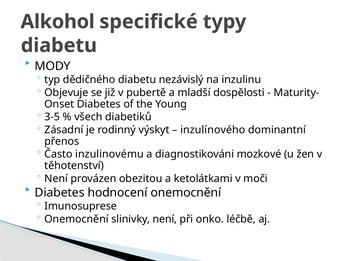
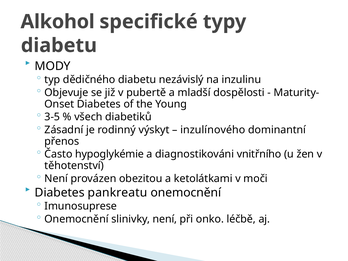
inzulinovému: inzulinovému -> hypoglykémie (110, 154)
mozkové: mozkové -> vnitřního (259, 154)
hodnocení: hodnocení -> pankreatu (117, 193)
